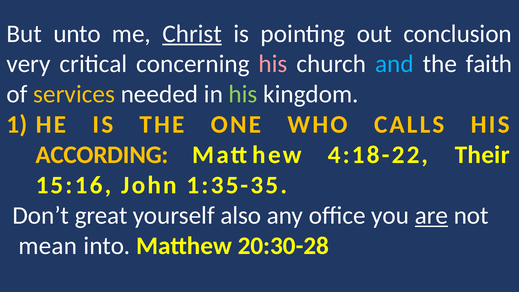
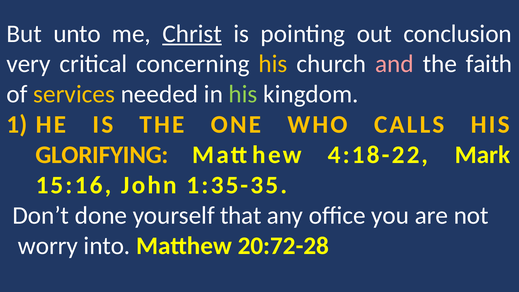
his colour: pink -> yellow (273, 64)
and colour: light blue -> pink (395, 64)
ACCORDING: ACCORDING -> GLORIFYING (102, 155)
Their: Their -> Mark (482, 155)
great: great -> done (101, 215)
also: also -> that (241, 215)
are underline: present -> none (431, 215)
mean: mean -> worry (48, 246)
20:30-28: 20:30-28 -> 20:72-28 (283, 246)
